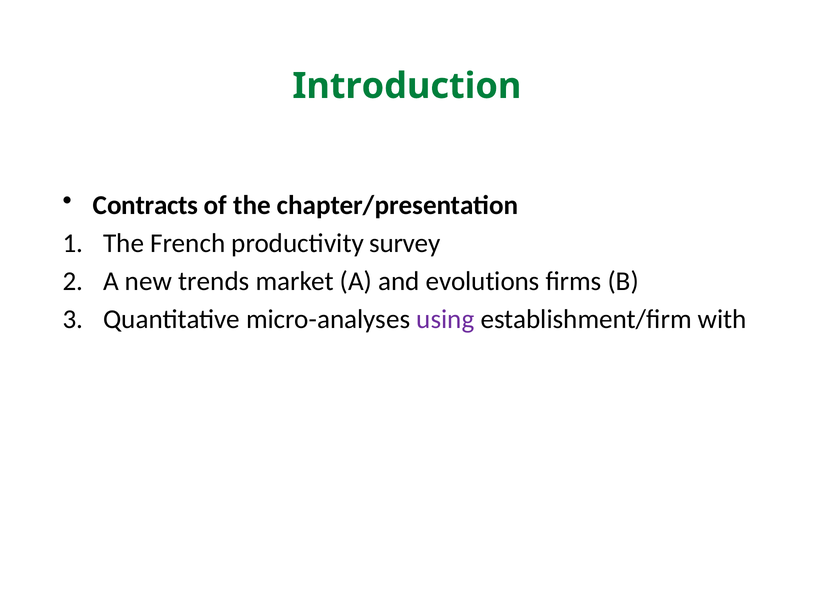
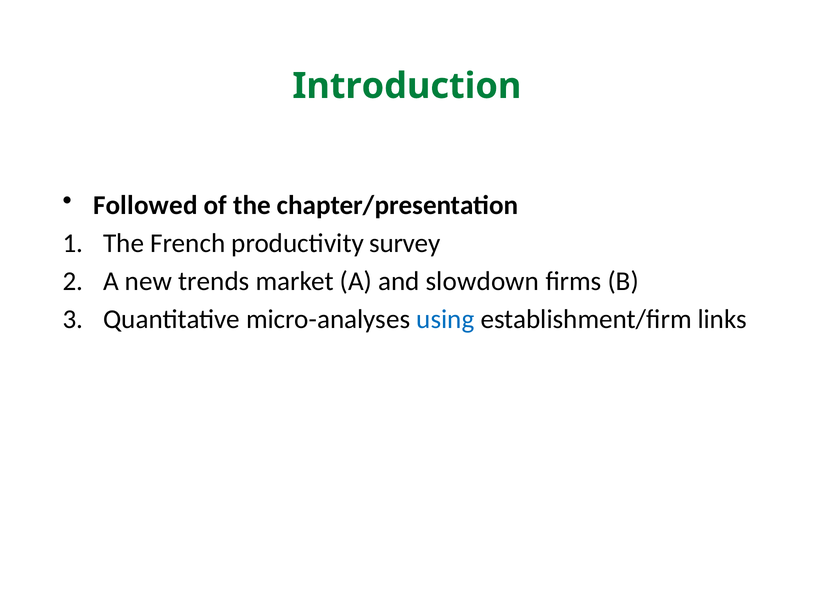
Contracts: Contracts -> Followed (145, 205)
evolutions: evolutions -> slowdown (482, 281)
using colour: purple -> blue (445, 319)
with: with -> links (722, 319)
